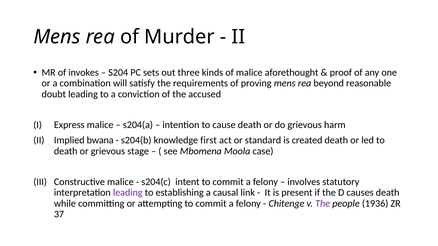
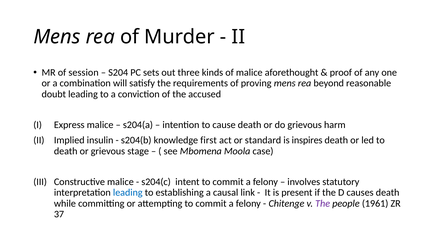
invokes: invokes -> session (84, 73)
bwana: bwana -> insulin (100, 140)
created: created -> inspires (307, 140)
leading colour: purple -> blue (128, 193)
1936: 1936 -> 1961 (375, 204)
